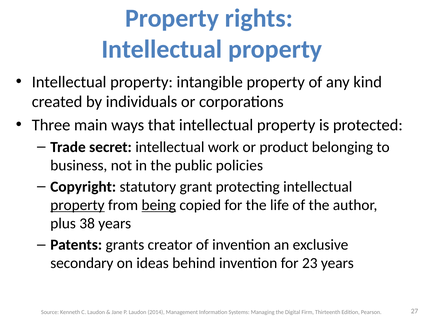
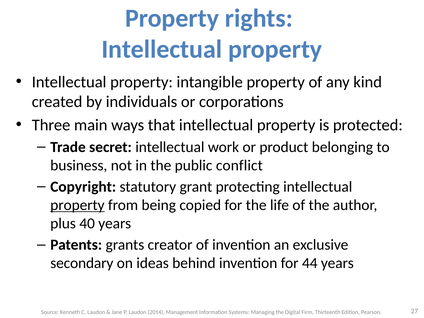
policies: policies -> conflict (239, 165)
being underline: present -> none (159, 205)
38: 38 -> 40 (87, 223)
23: 23 -> 44 (310, 263)
